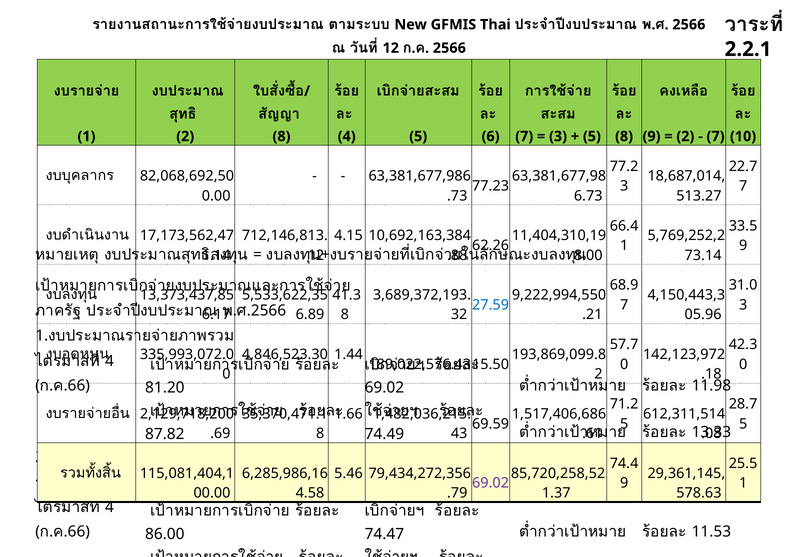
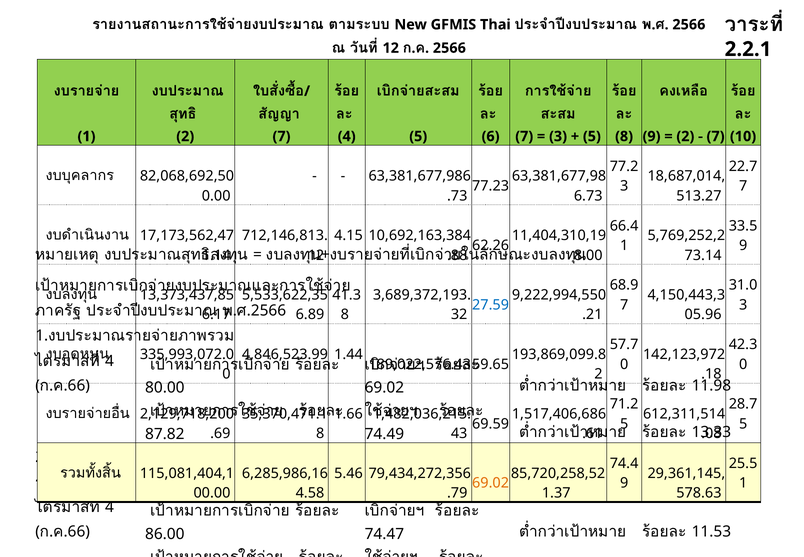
2 8: 8 -> 7 (281, 136)
4,846,523.30: 4,846,523.30 -> 4,846,523.99 (285, 354)
15.50: 15.50 -> 59.65 (491, 364)
81.20: 81.20 -> 80.00 (165, 388)
69.02 colour: purple -> orange (491, 483)
